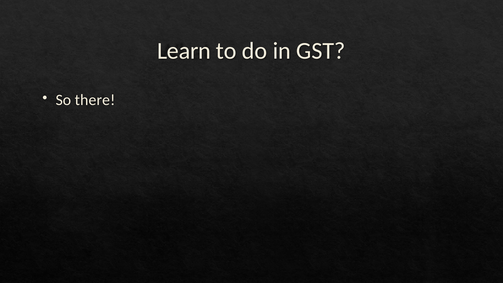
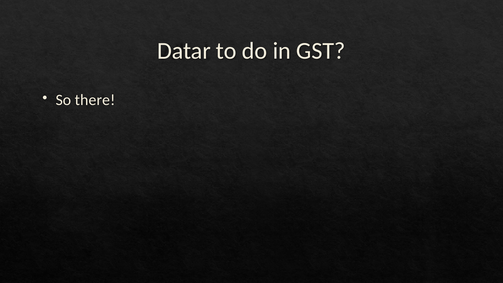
Learn: Learn -> Datar (184, 51)
